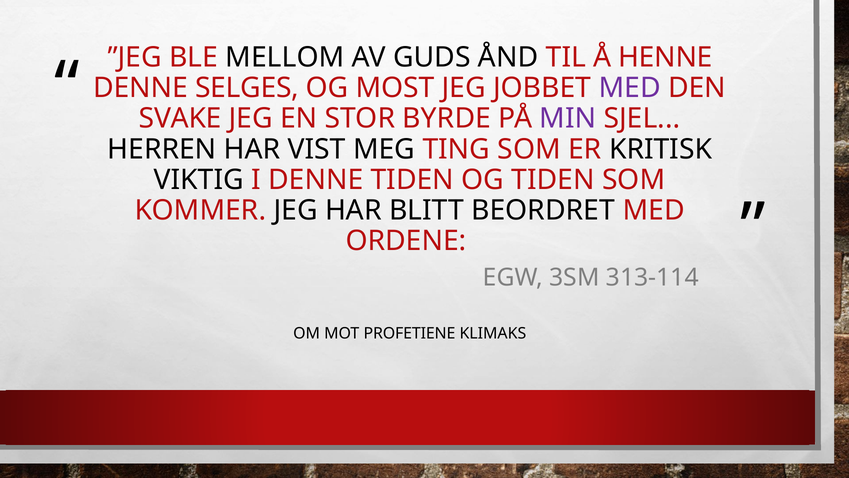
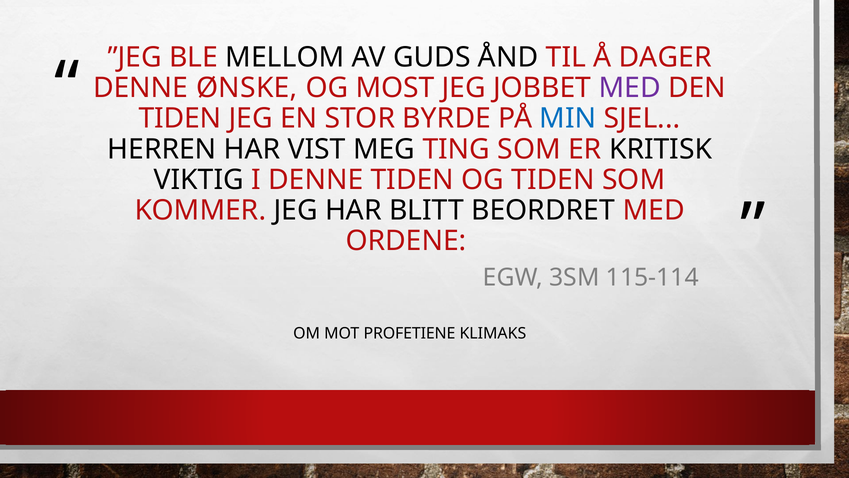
HENNE: HENNE -> DAGER (665, 57)
SELGES: SELGES -> ØNSKE (247, 88)
SVAKE: SVAKE -> TIDEN (180, 119)
MIN colour: purple -> blue (568, 119)
313-114: 313-114 -> 115-114 (652, 277)
